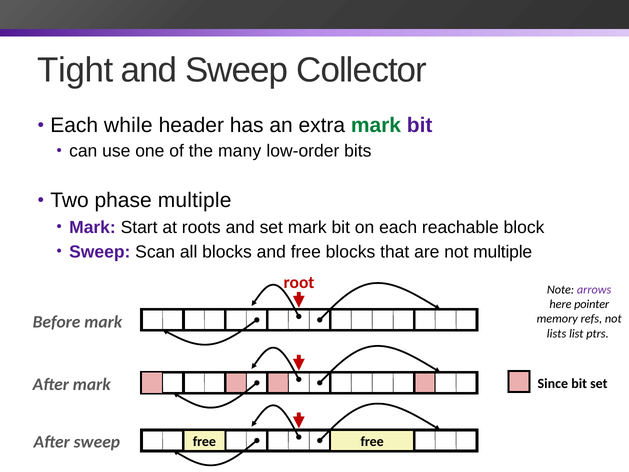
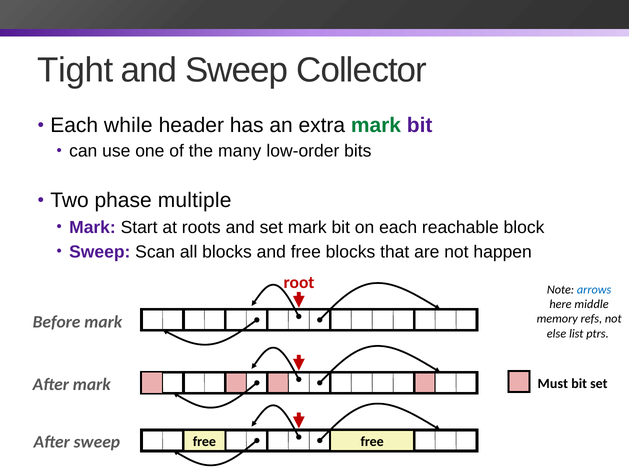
not multiple: multiple -> happen (503, 252)
arrows colour: purple -> blue (594, 289)
pointer: pointer -> middle (592, 304)
lists: lists -> else (557, 333)
Since: Since -> Must (553, 383)
